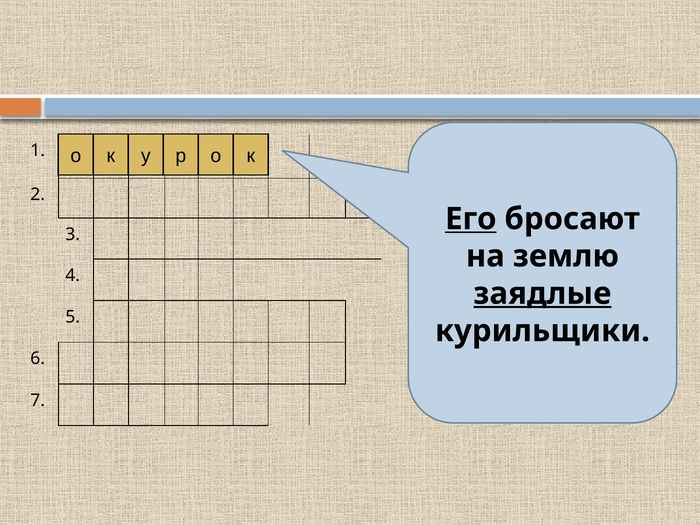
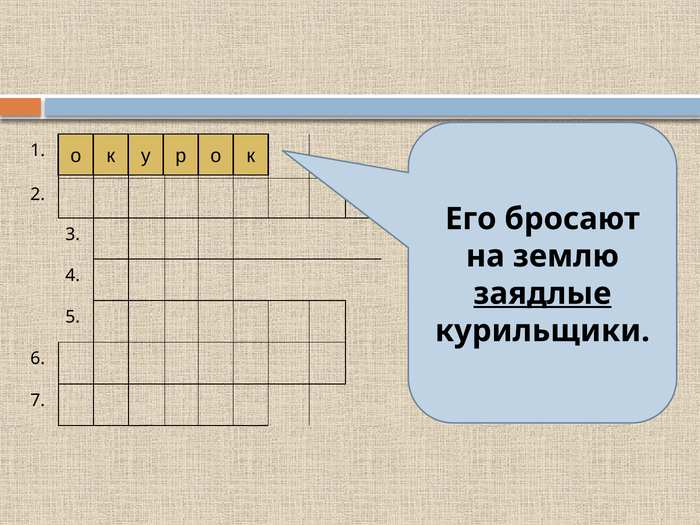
Его underline: present -> none (471, 219)
